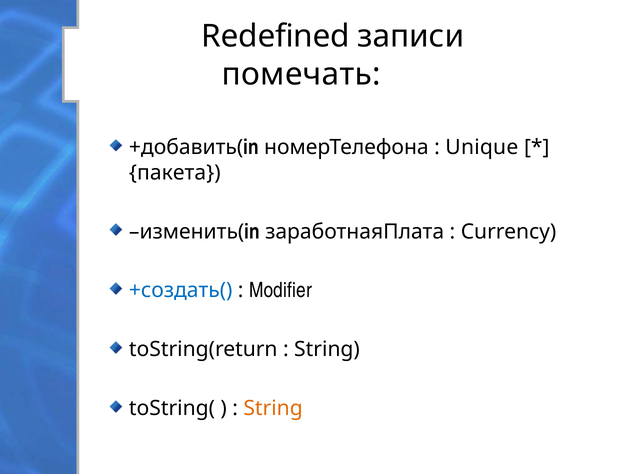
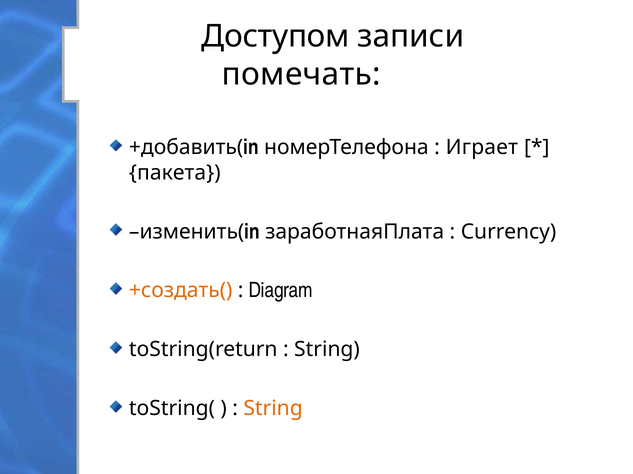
Redefined: Redefined -> Доступом (276, 36)
Unique: Unique -> Играет (482, 148)
+создать( colour: blue -> orange (181, 291)
Modifier: Modifier -> Diagram (281, 291)
